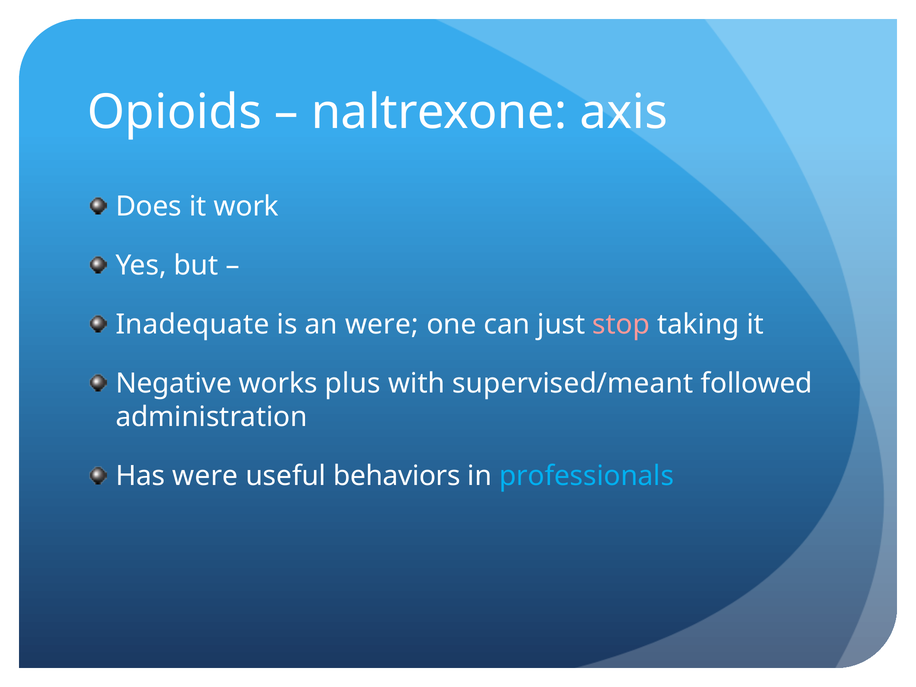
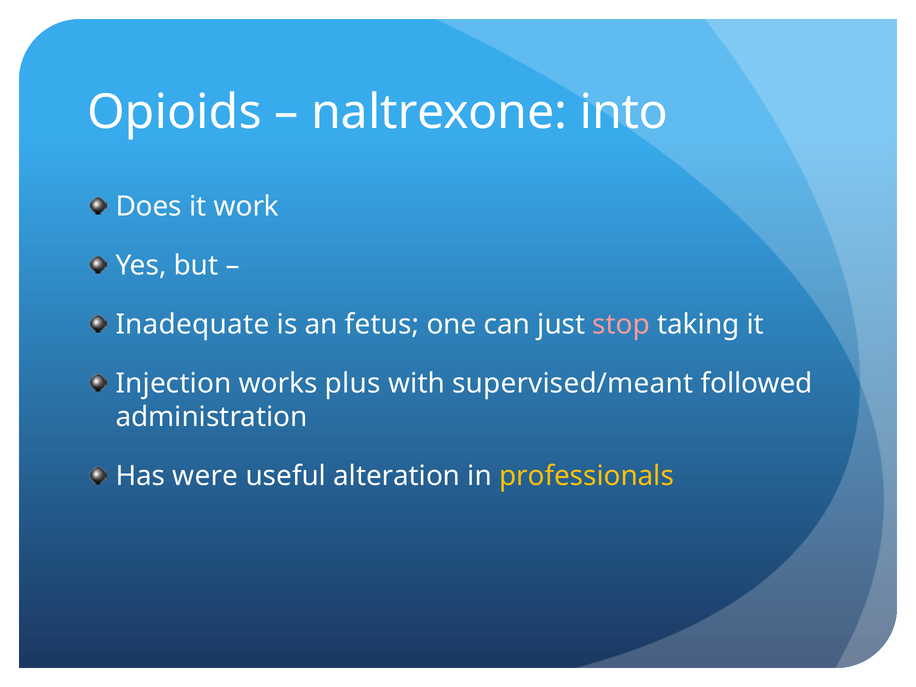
axis: axis -> into (624, 113)
an were: were -> fetus (382, 325)
Negative: Negative -> Injection (174, 384)
behaviors: behaviors -> alteration (397, 476)
professionals colour: light blue -> yellow (587, 476)
